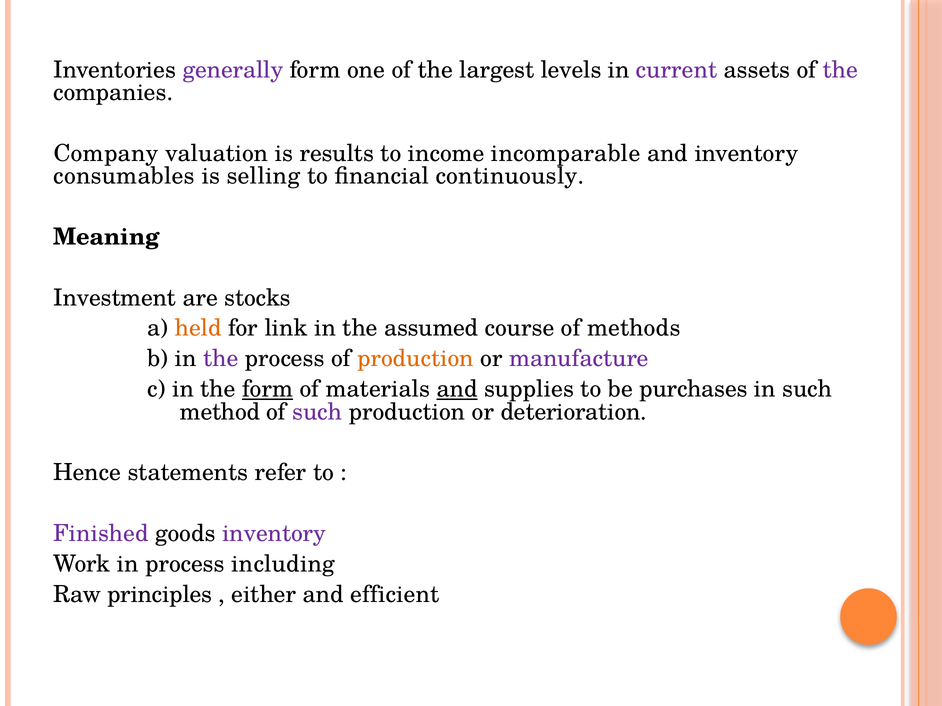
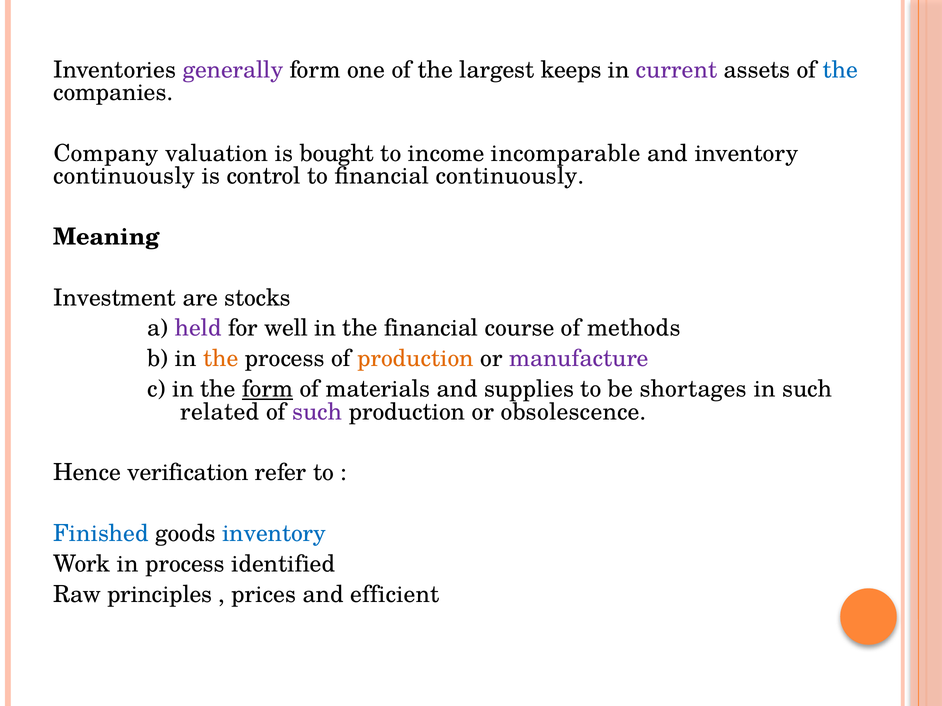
levels: levels -> keeps (571, 70)
the colour: purple -> blue (840, 70)
results: results -> bought (337, 153)
consumables: consumables -> continuously (124, 176)
selling: selling -> control (264, 176)
held colour: orange -> purple (198, 328)
link: link -> well (286, 328)
the assumed: assumed -> financial (431, 328)
the colour: purple -> orange (221, 359)
and underline: present -> none (457, 389)
purchases: purchases -> shortages (693, 389)
method: method -> related (220, 412)
deterioration: deterioration -> obsolescence (574, 412)
statements: statements -> verification (188, 473)
Finished colour: purple -> blue (101, 534)
inventory colour: purple -> blue (274, 534)
including: including -> identified (283, 564)
either: either -> prices (264, 595)
